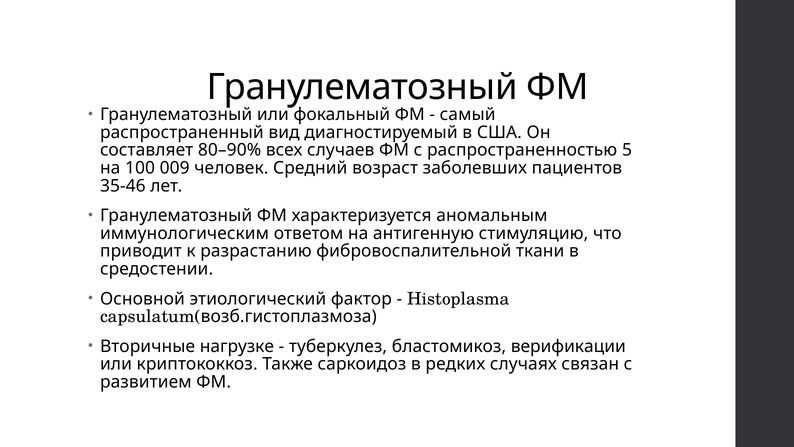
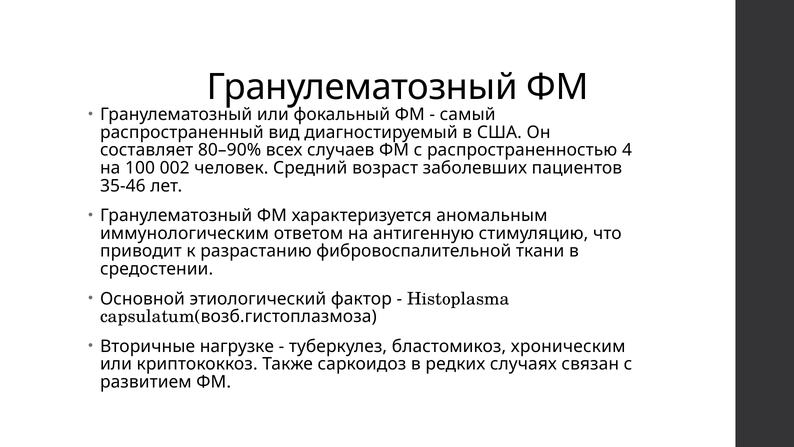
5: 5 -> 4 (627, 150)
009: 009 -> 002 (175, 168)
верификации: верификации -> хроническим (568, 346)
